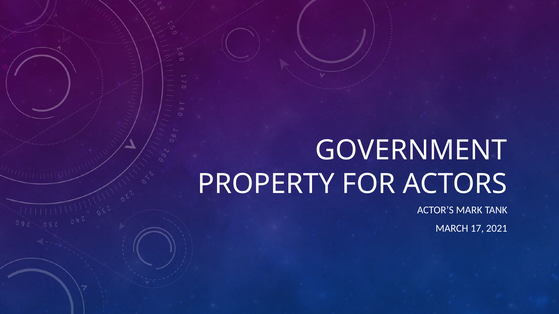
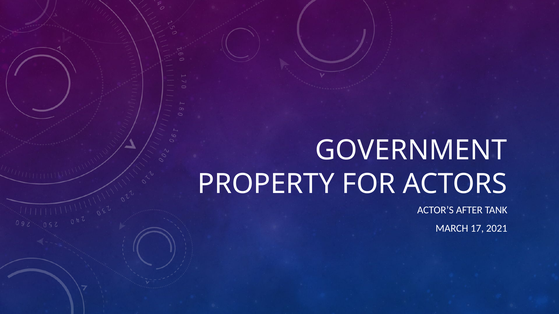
MARK: MARK -> AFTER (469, 210)
